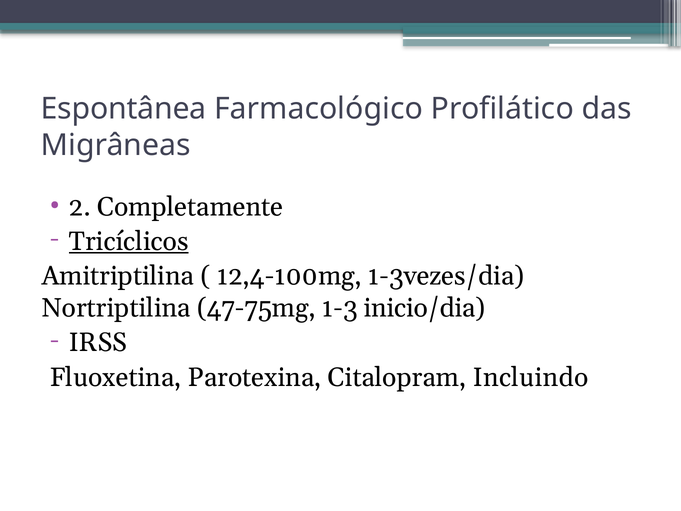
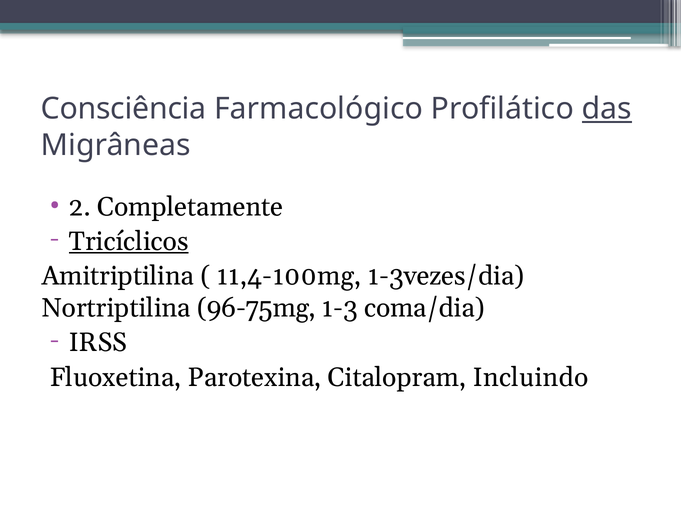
Espontânea: Espontânea -> Consciência (124, 109)
das underline: none -> present (607, 109)
12,4-100mg: 12,4-100mg -> 11,4-100mg (289, 276)
47-75mg: 47-75mg -> 96-75mg (256, 308)
inicio/dia: inicio/dia -> coma/dia (424, 308)
